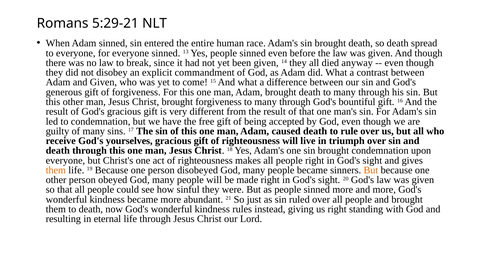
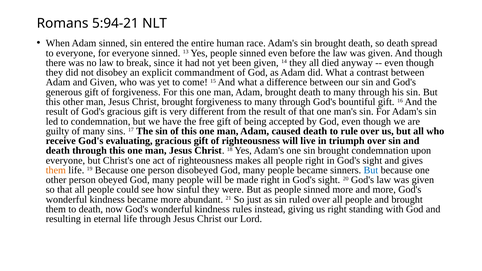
5:29-21: 5:29-21 -> 5:94-21 (115, 23)
yourselves: yourselves -> evaluating (129, 141)
But colour: orange -> blue (371, 170)
